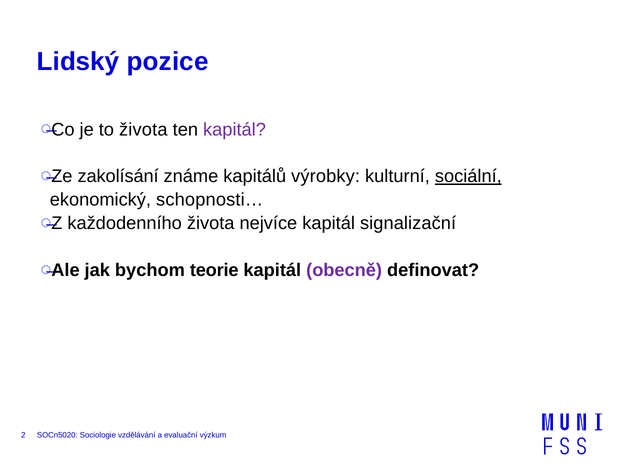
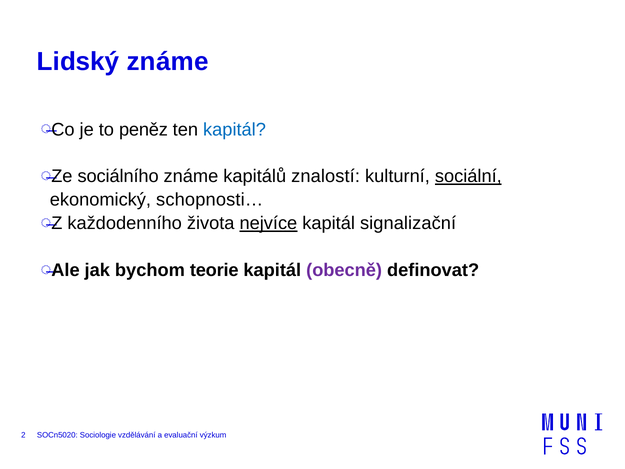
Lidský pozice: pozice -> známe (168, 61)
to života: života -> peněz (143, 129)
kapitál colour: purple -> blue (235, 129)
zakolísání: zakolísání -> sociálního (118, 176)
výrobky: výrobky -> znalostí (326, 176)
nejvíce underline: none -> present (268, 223)
